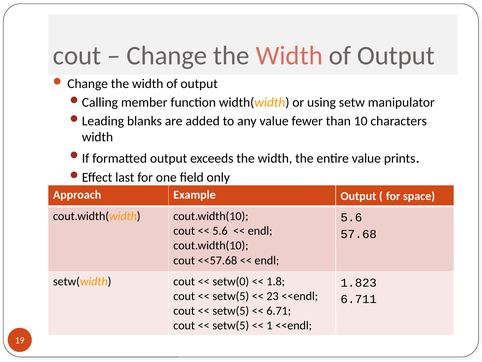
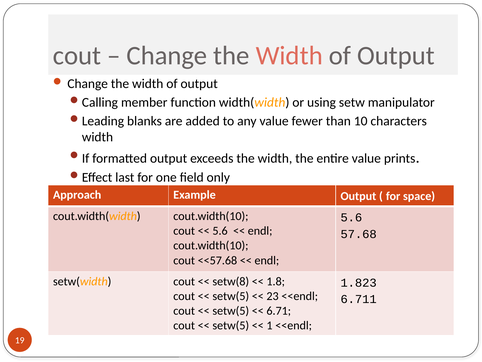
setw(0: setw(0 -> setw(8 (231, 281)
